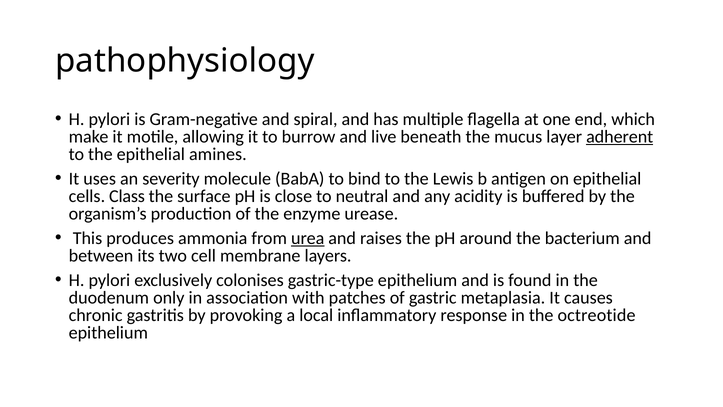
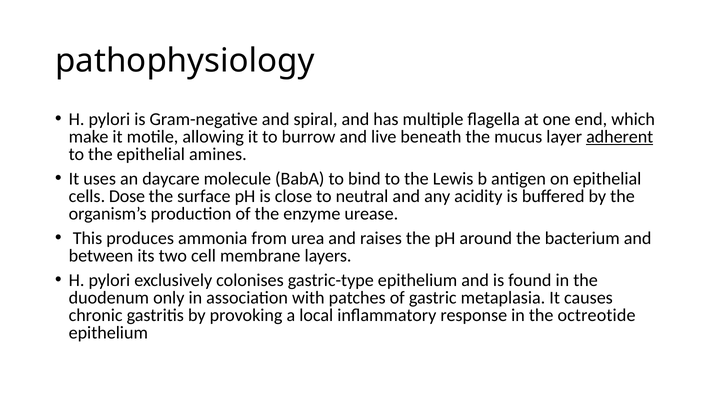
severity: severity -> daycare (171, 179)
Class: Class -> Dose (127, 196)
urea underline: present -> none (308, 238)
